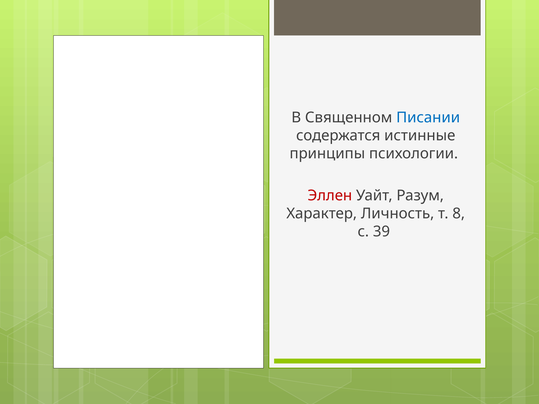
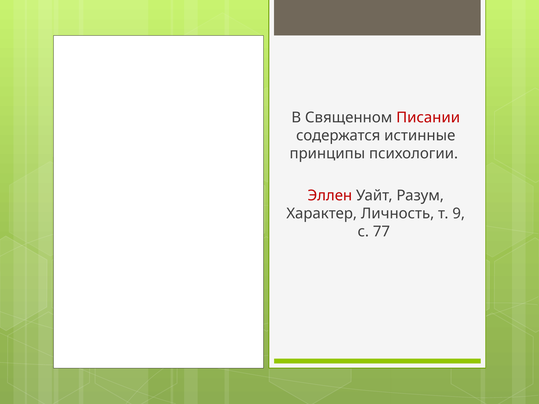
Писании colour: blue -> red (428, 118)
8: 8 -> 9 (459, 214)
39: 39 -> 77 (381, 232)
